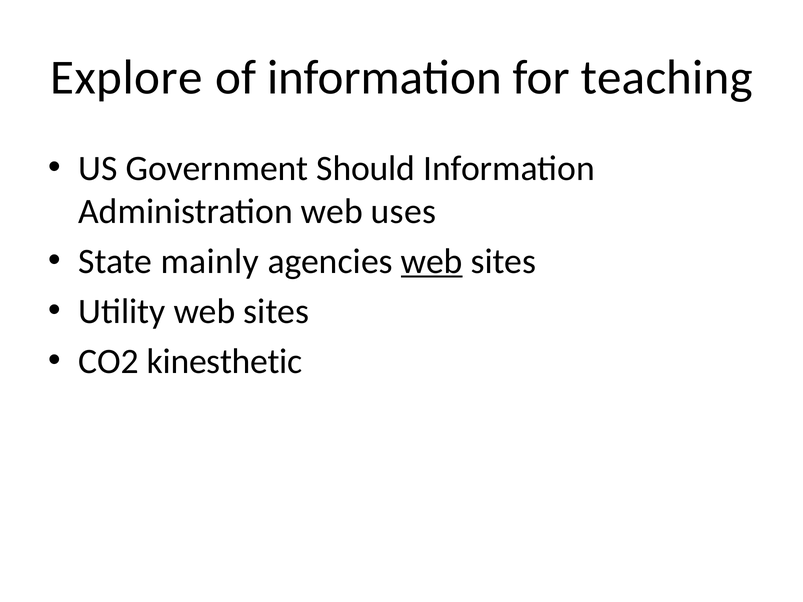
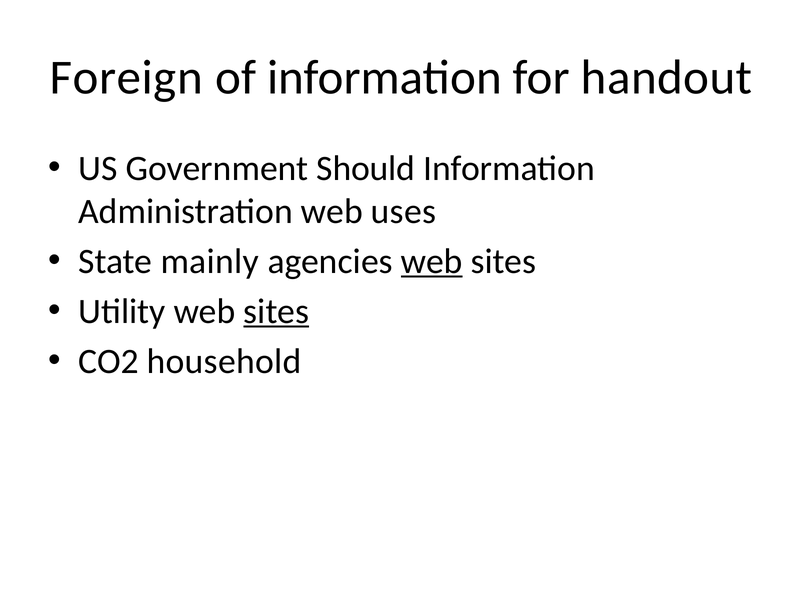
Explore: Explore -> Foreign (126, 78)
teaching: teaching -> handout (667, 78)
sites underline: none -> present (276, 311)
kinesthetic: kinesthetic -> household (224, 361)
